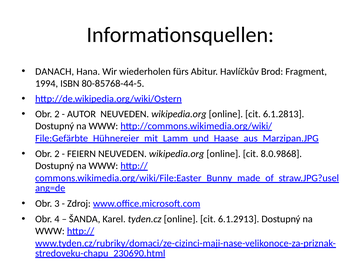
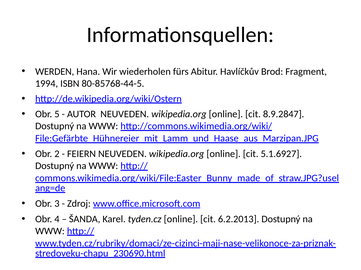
DANACH: DANACH -> WERDEN (55, 72)
2: 2 -> 5 (57, 114)
6.1.2813: 6.1.2813 -> 8.9.2847 (284, 114)
8.0.9868: 8.0.9868 -> 5.1.6927 (281, 154)
6.1.2913: 6.1.2913 -> 6.2.2013 (239, 220)
